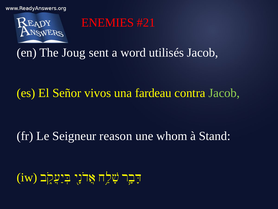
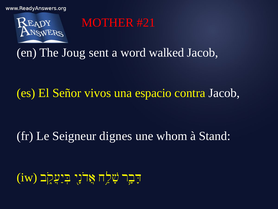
ENEMIES: ENEMIES -> MOTHER (108, 23)
utilisés: utilisés -> walked (166, 52)
fardeau: fardeau -> espacio (153, 93)
Jacob colour: light green -> white (224, 93)
reason: reason -> dignes (116, 136)
